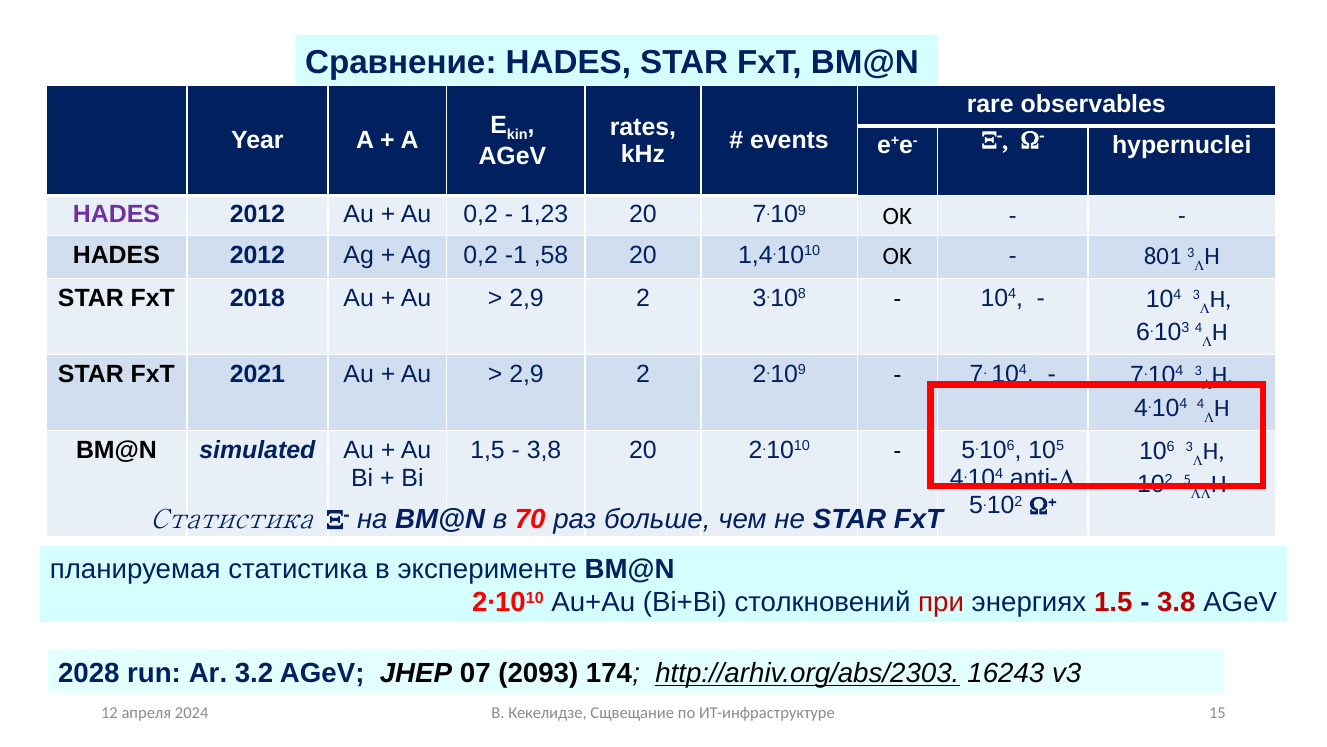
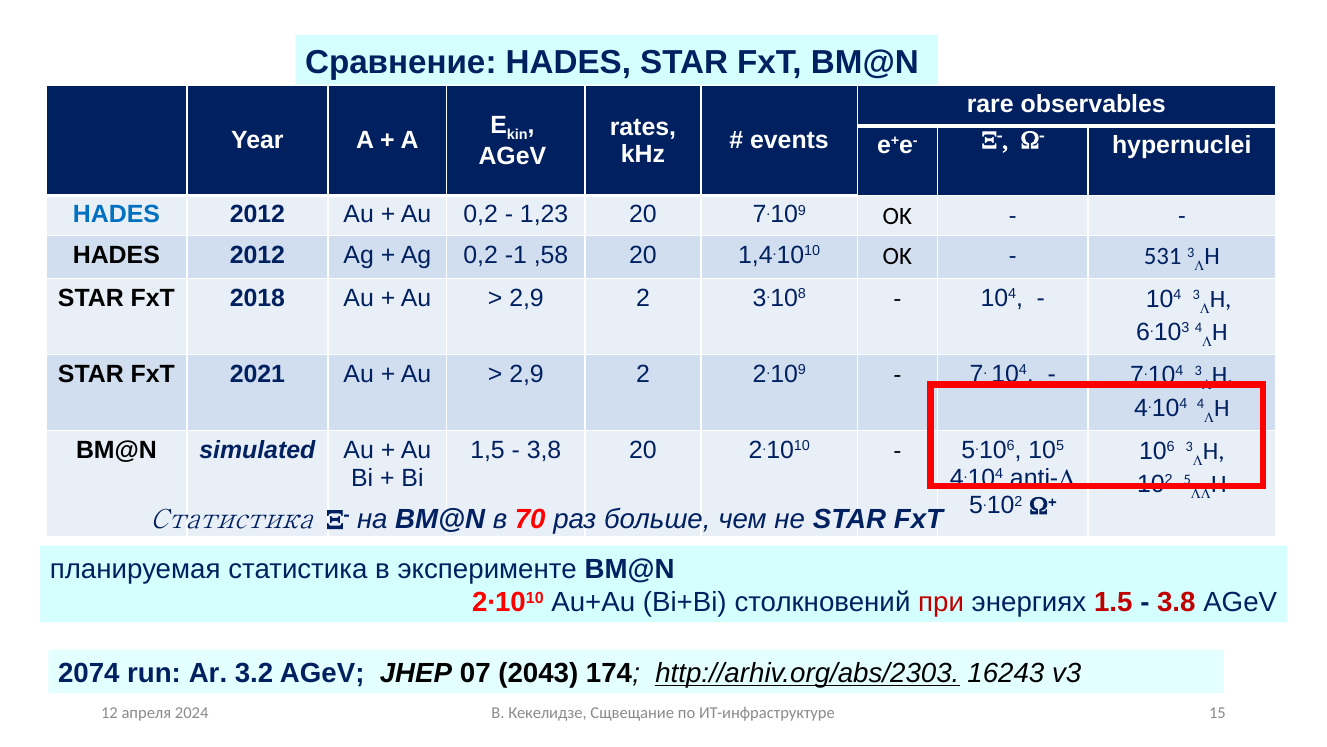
HADES colour: purple -> blue (116, 215)
801: 801 -> 531 (1163, 256)
2028: 2028 -> 2074 (89, 673)
2093: 2093 -> 2043 (538, 673)
